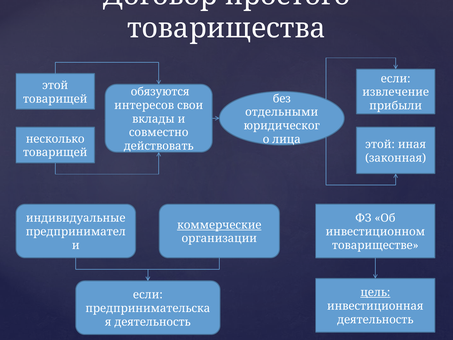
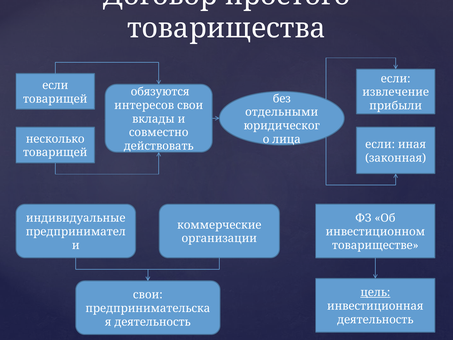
этой: этой -> если (55, 85)
лица этой: этой -> если (380, 144)
коммерческие underline: present -> none (219, 225)
если: если -> свои (148, 295)
